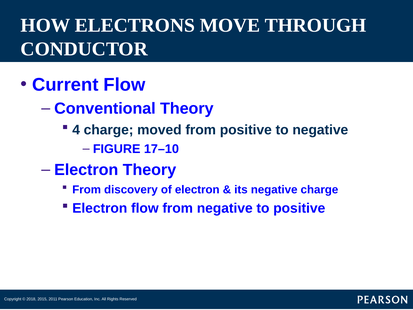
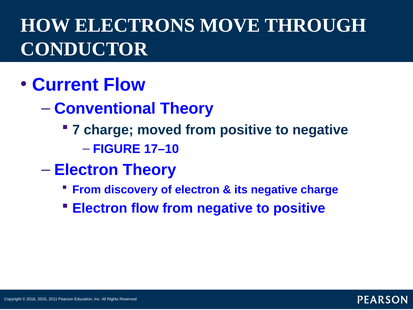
4: 4 -> 7 (76, 130)
